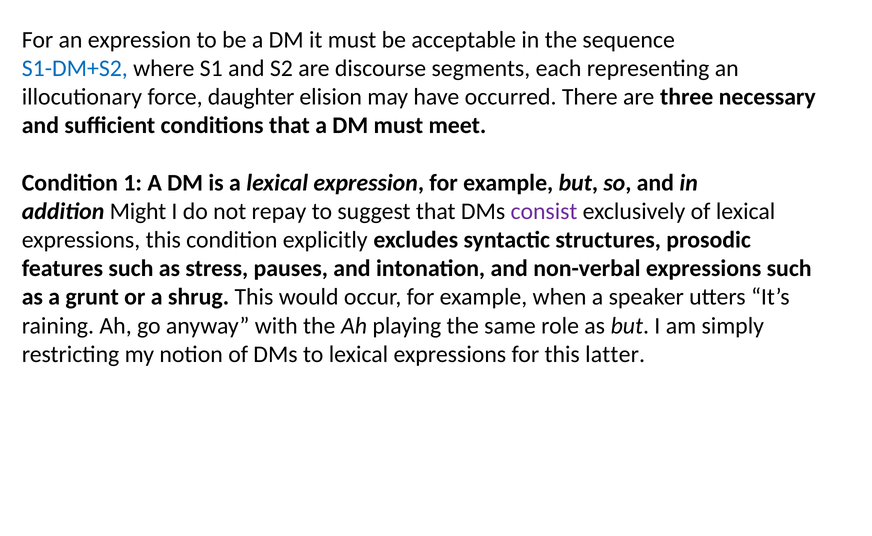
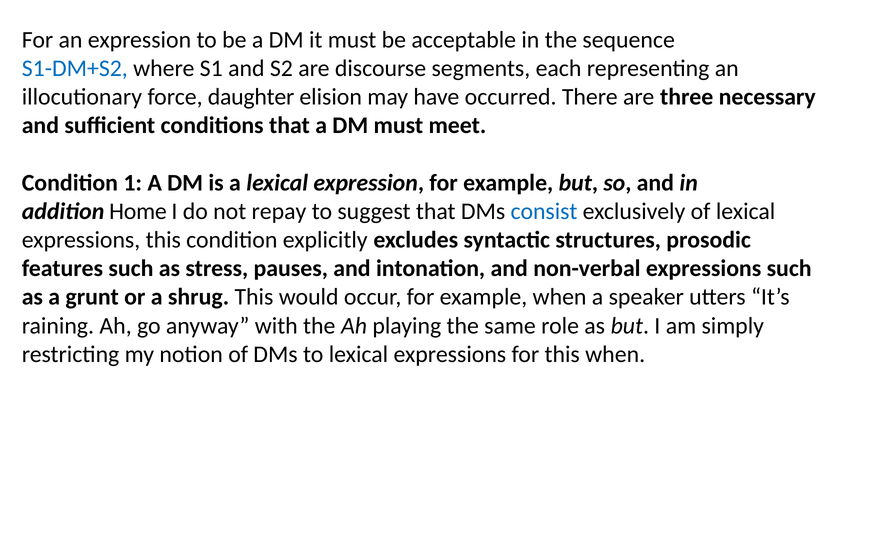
Might: Might -> Home (138, 211)
consist colour: purple -> blue (544, 211)
this latter: latter -> when (615, 354)
